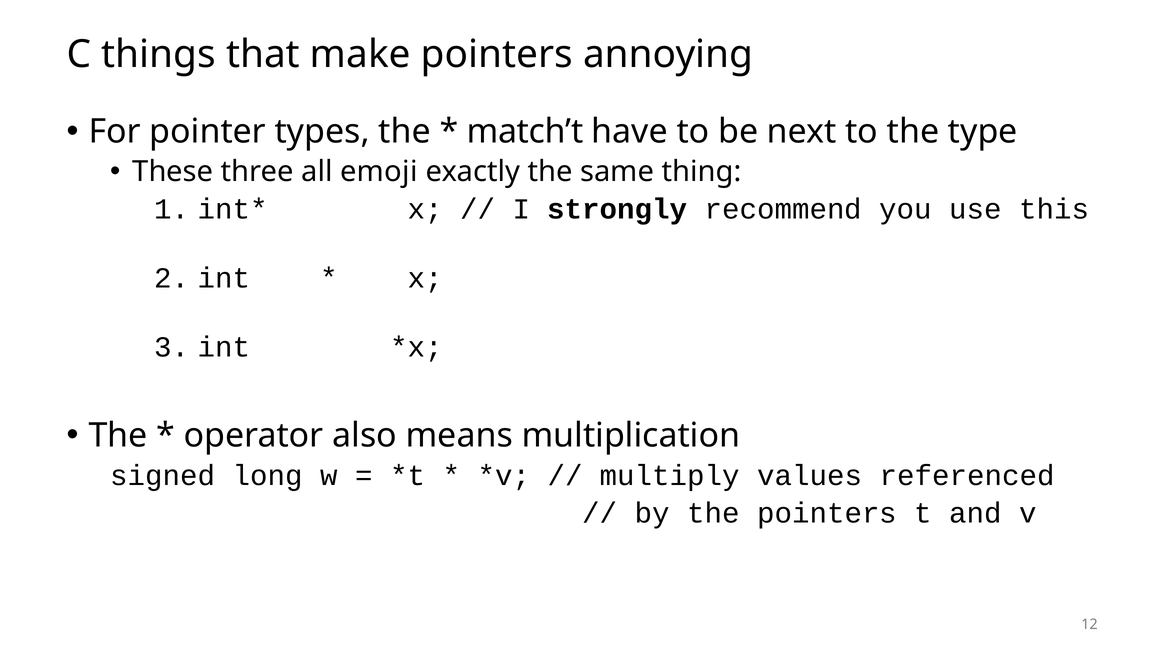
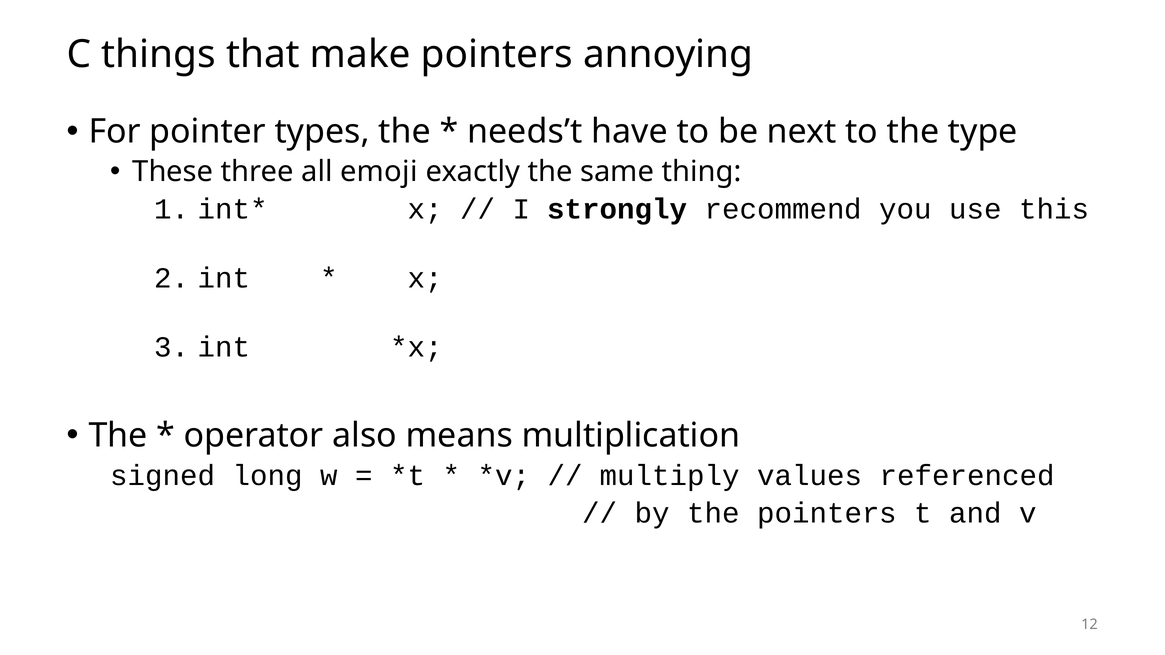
match’t: match’t -> needs’t (525, 132)
